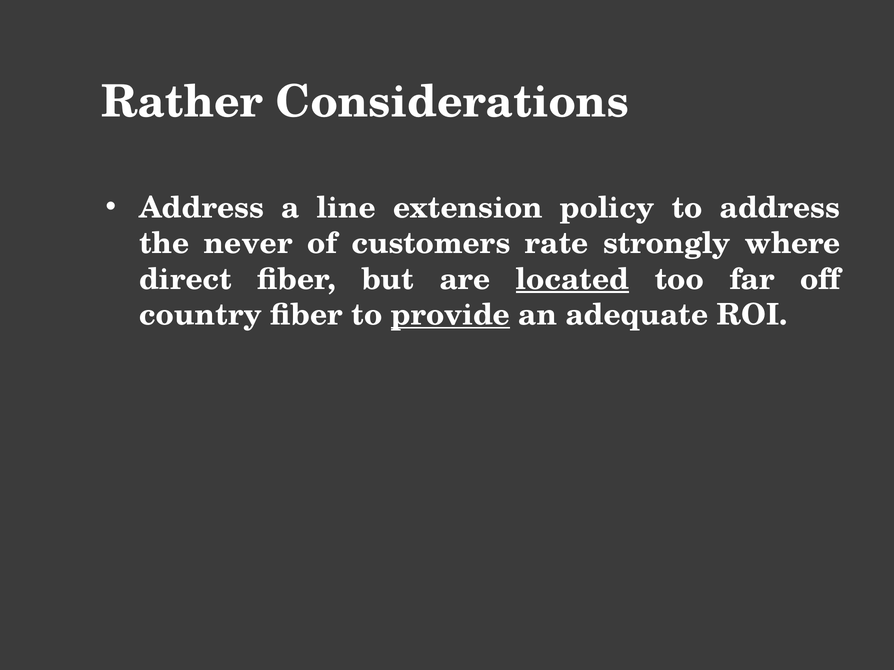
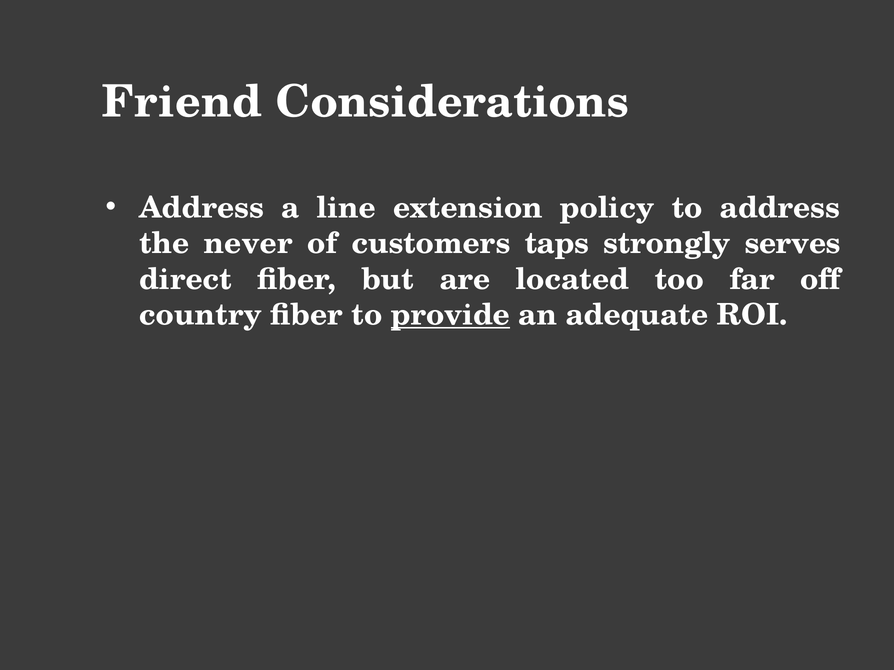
Rather: Rather -> Friend (182, 102)
rate: rate -> taps (557, 244)
where: where -> serves (793, 244)
located underline: present -> none (572, 279)
